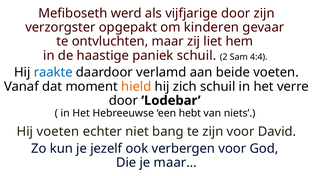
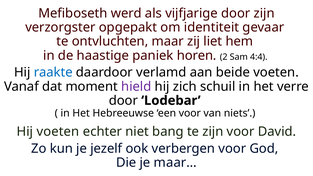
kinderen: kinderen -> identiteit (211, 27)
paniek schuil: schuil -> horen (197, 56)
hield colour: orange -> purple (136, 86)
een hebt: hebt -> voor (190, 113)
